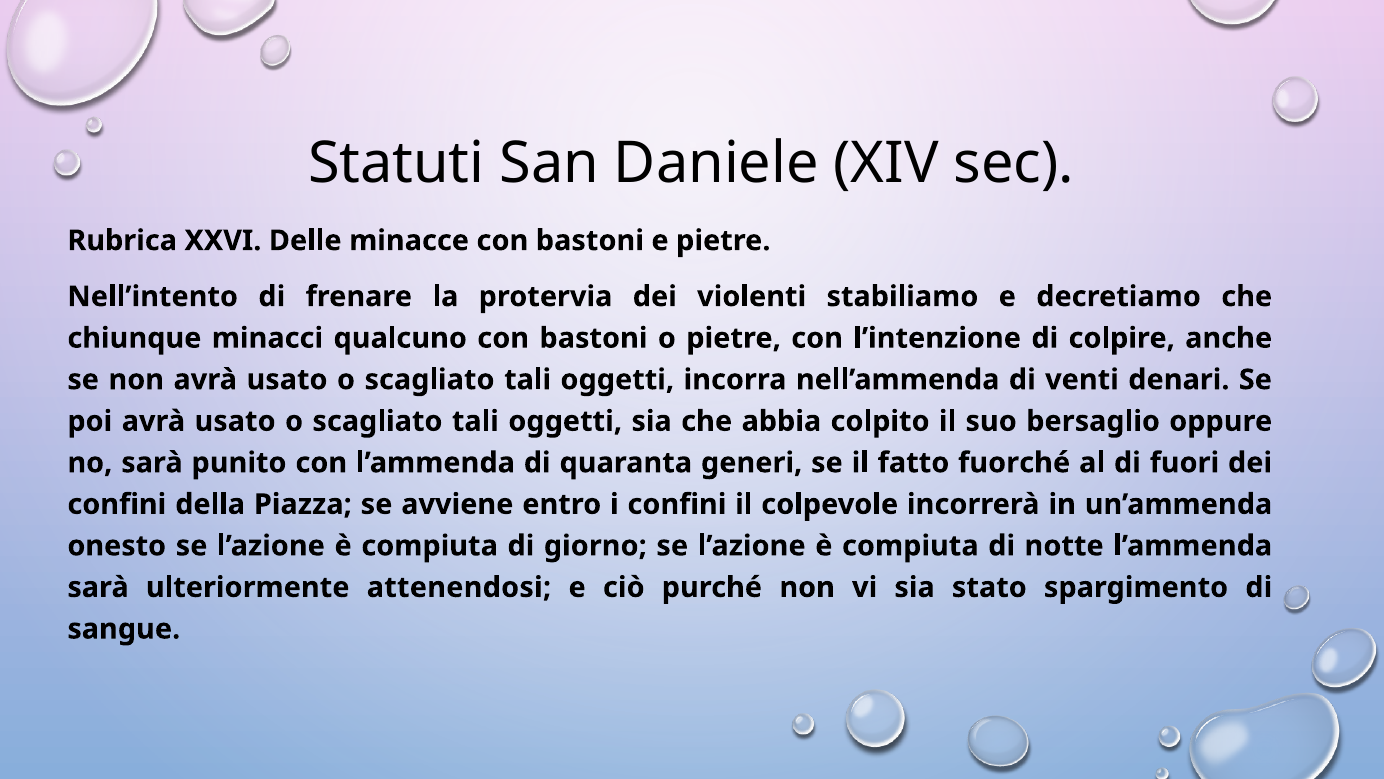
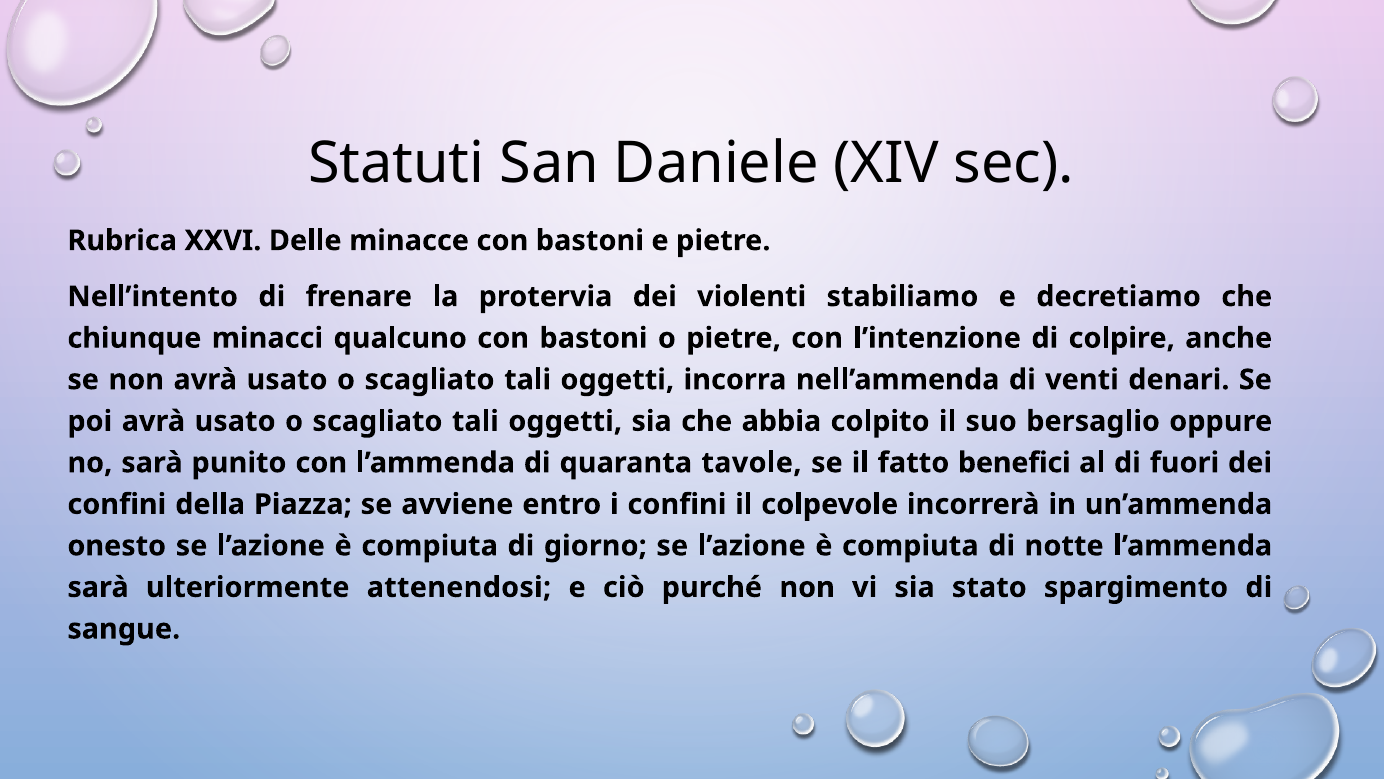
generi: generi -> tavole (751, 463)
fuorché: fuorché -> benefici (1014, 463)
